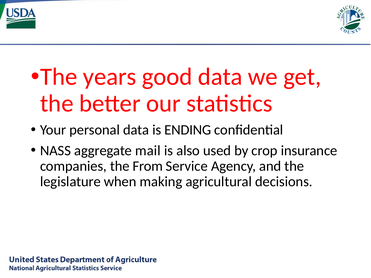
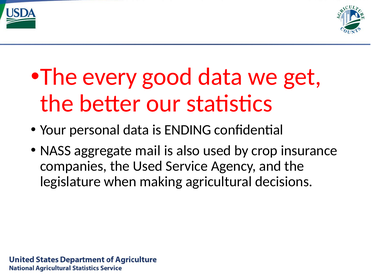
years: years -> every (110, 77)
the From: From -> Used (148, 166)
